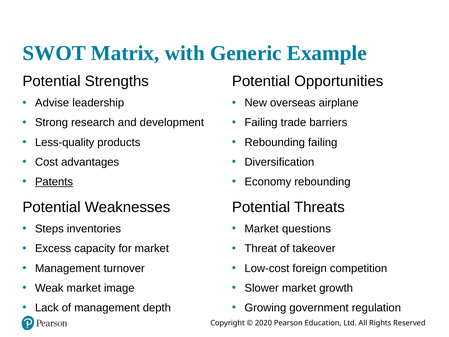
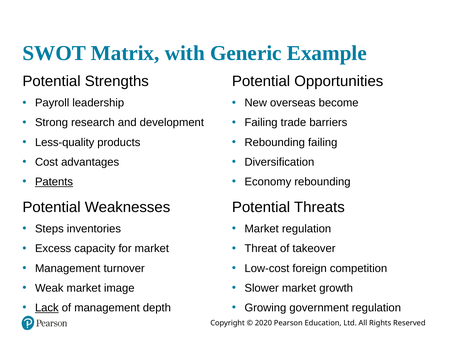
Advise: Advise -> Payroll (52, 103)
airplane: airplane -> become (339, 103)
Market questions: questions -> regulation (307, 229)
Lack underline: none -> present (47, 308)
